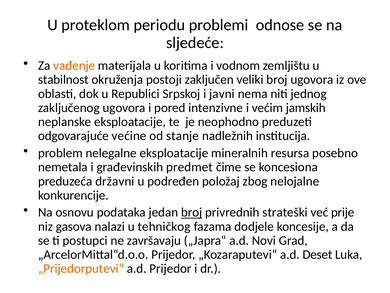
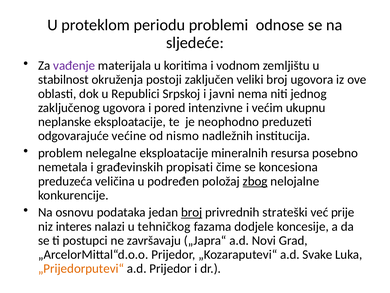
vađenje colour: orange -> purple (74, 66)
jamskih: jamskih -> ukupnu (306, 108)
stanje: stanje -> nismo (183, 136)
predmet: predmet -> propisati (190, 167)
državni: državni -> veličina (115, 181)
zbog underline: none -> present (255, 181)
gasova: gasova -> interes (74, 226)
Deset: Deset -> Svake (317, 254)
